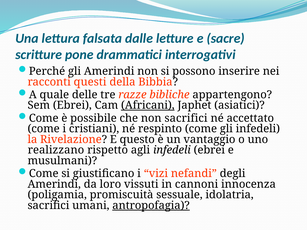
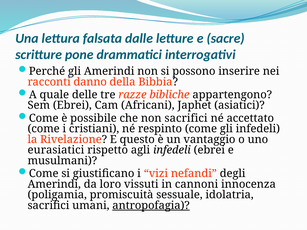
questi: questi -> danno (90, 82)
Africani underline: present -> none (148, 105)
realizzano: realizzano -> eurasiatici (56, 150)
